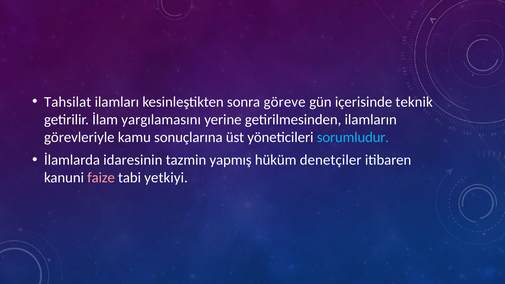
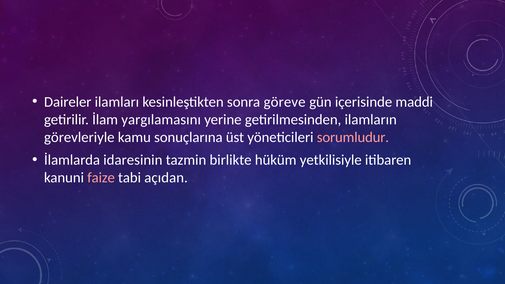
Tahsilat: Tahsilat -> Daireler (68, 102)
teknik: teknik -> maddi (414, 102)
sorumludur colour: light blue -> pink (353, 137)
yapmış: yapmış -> birlikte (231, 160)
denetçiler: denetçiler -> yetkilisiyle (331, 160)
yetkiyi: yetkiyi -> açıdan (166, 178)
